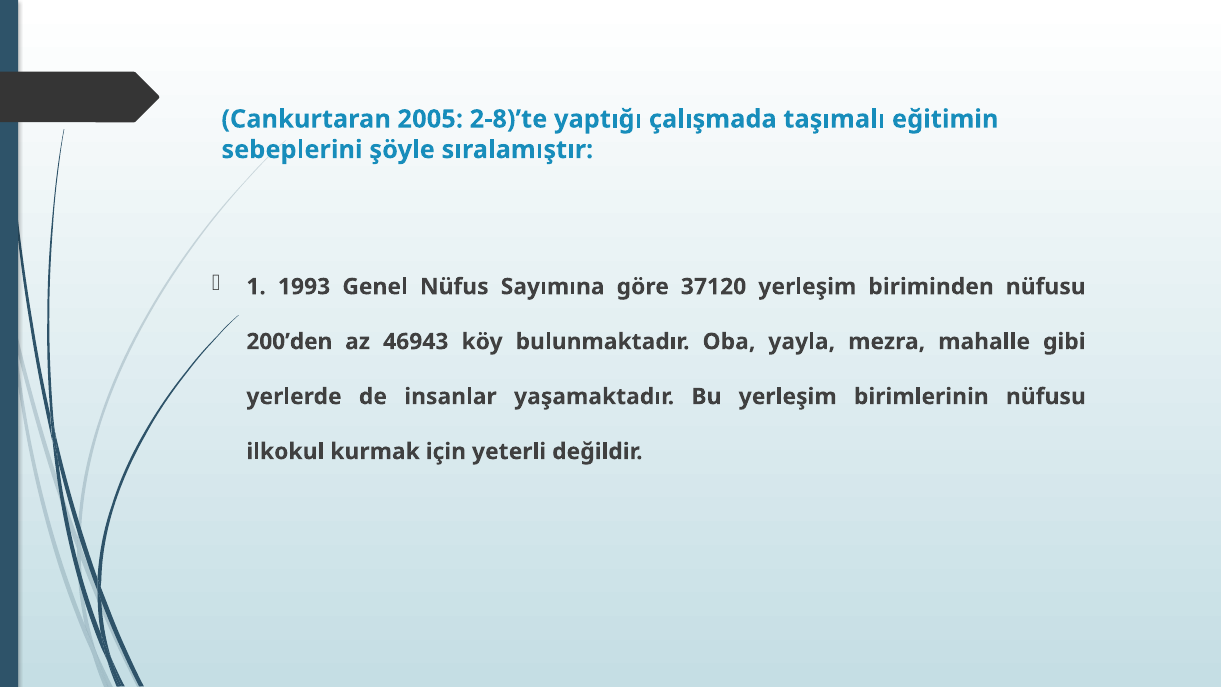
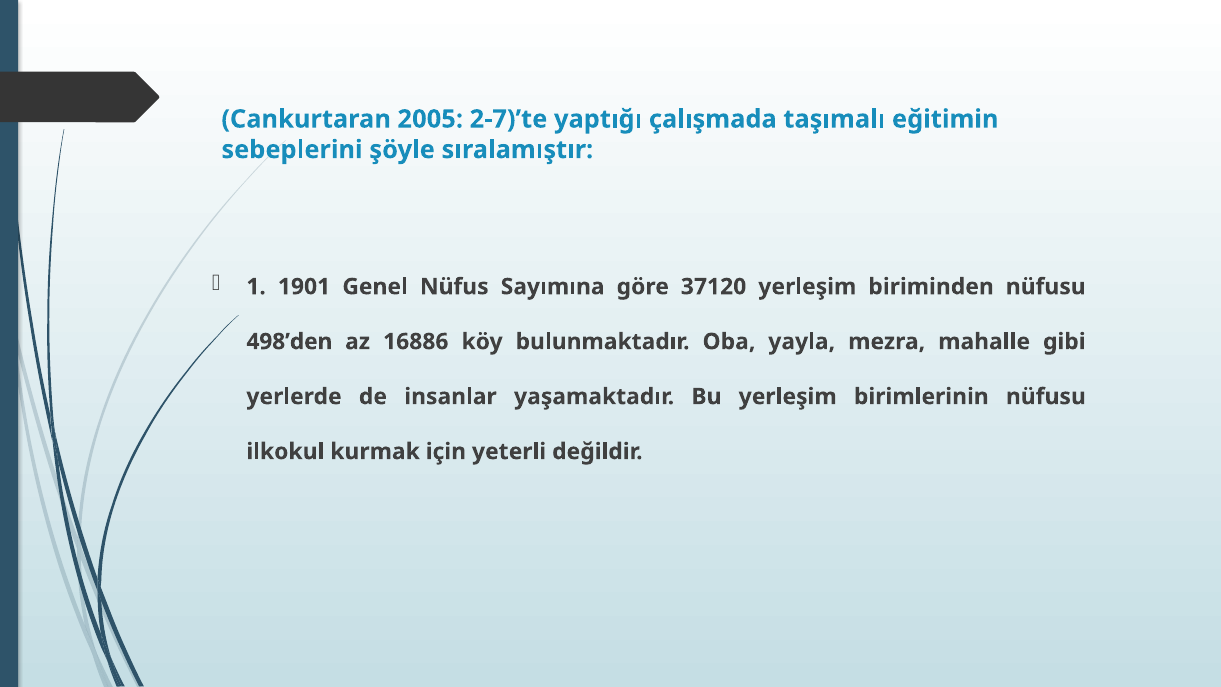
2-8)’te: 2-8)’te -> 2-7)’te (508, 119)
1993: 1993 -> 1901 (304, 287)
200’den: 200’den -> 498’den (289, 342)
46943: 46943 -> 16886 (416, 342)
